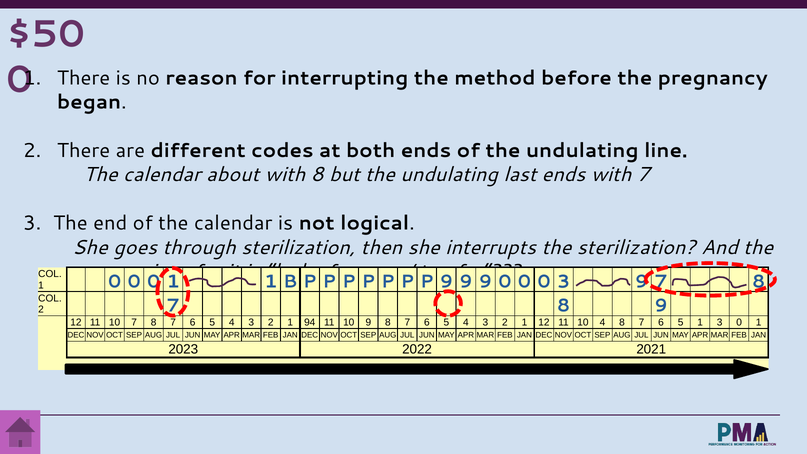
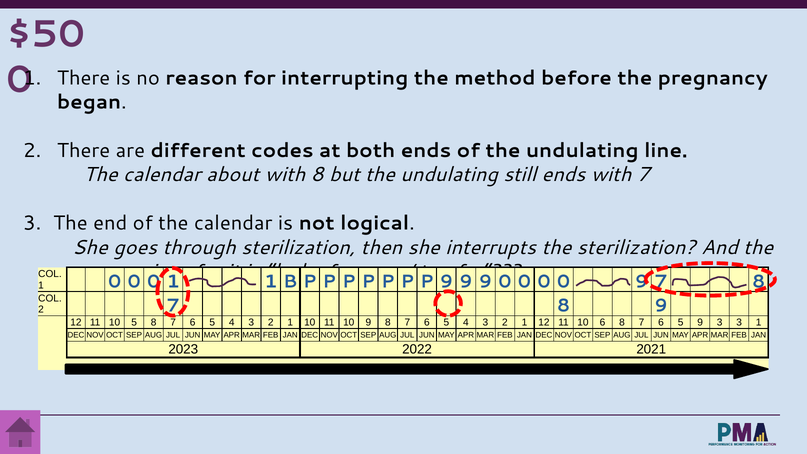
last: last -> still (520, 175)
3: 3 -> 0 (563, 281)
10 7: 7 -> 5 (134, 322)
1 94: 94 -> 10 (310, 322)
10 4: 4 -> 6 (602, 322)
5 1: 1 -> 9 (700, 322)
3 0: 0 -> 3 (739, 322)
